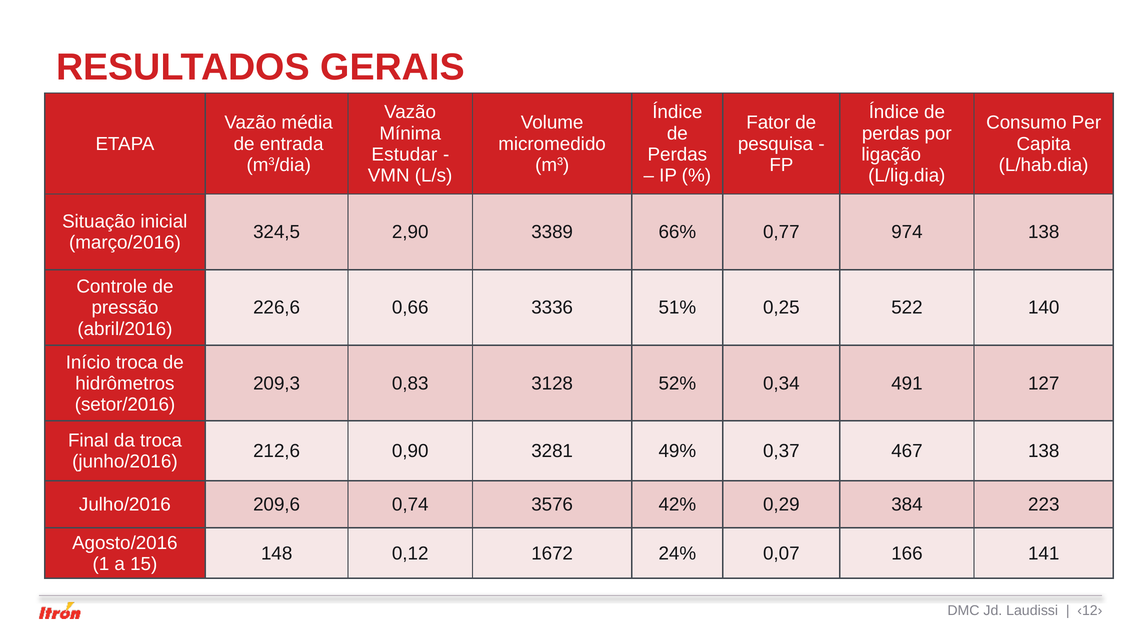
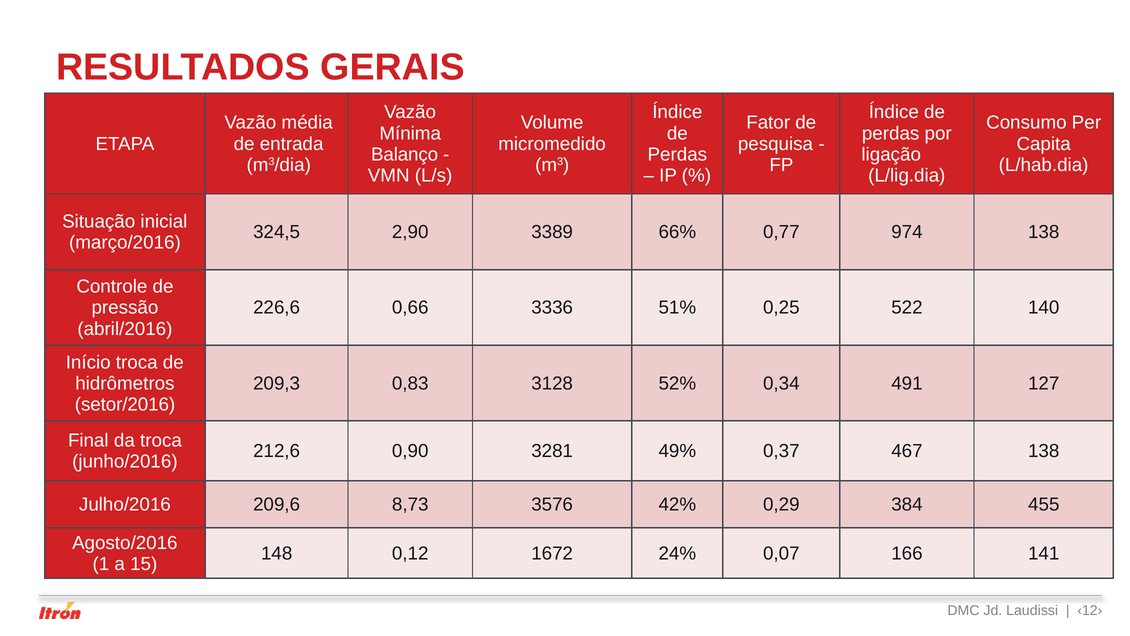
Estudar: Estudar -> Balanço (405, 154)
0,74: 0,74 -> 8,73 (410, 505)
223: 223 -> 455 (1044, 505)
